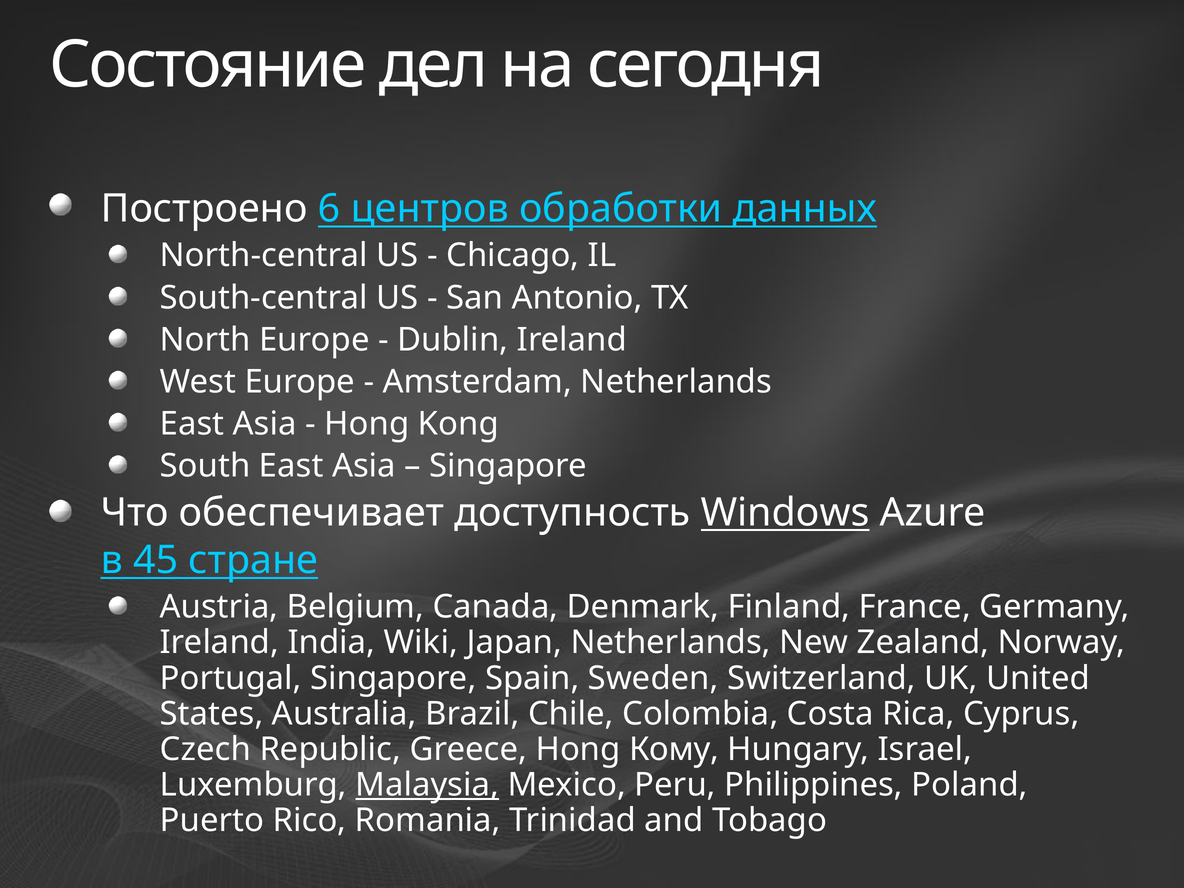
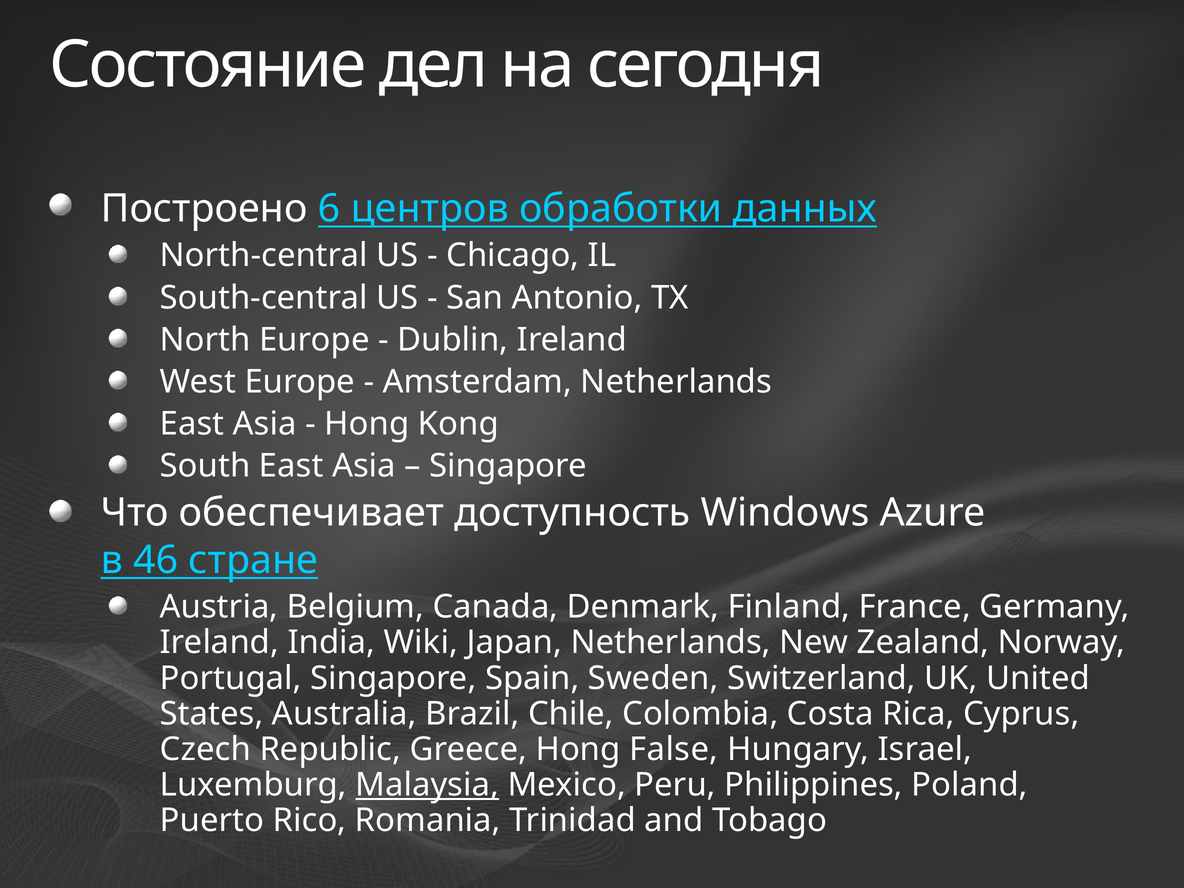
Windows underline: present -> none (785, 513)
45: 45 -> 46 (156, 560)
Кому: Кому -> False (674, 749)
